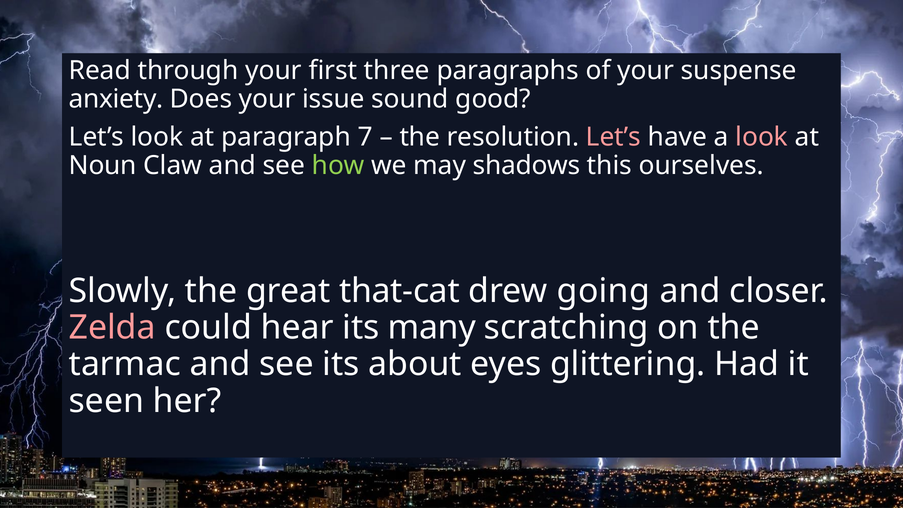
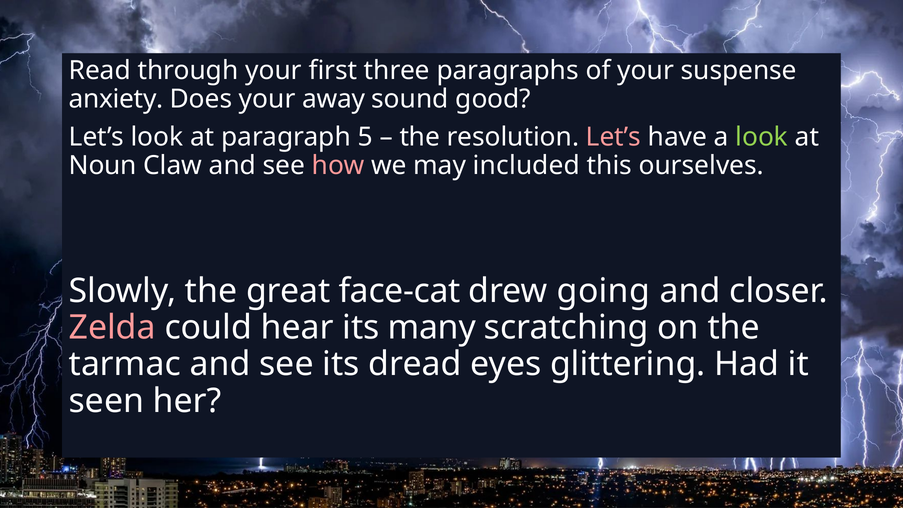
issue: issue -> away (334, 99)
7: 7 -> 5 (365, 137)
look colour: pink -> light green (762, 137)
how colour: light green -> pink (338, 165)
shadows: shadows -> included (526, 165)
that-cat: that-cat -> face-cat (400, 291)
about: about -> dread (415, 364)
